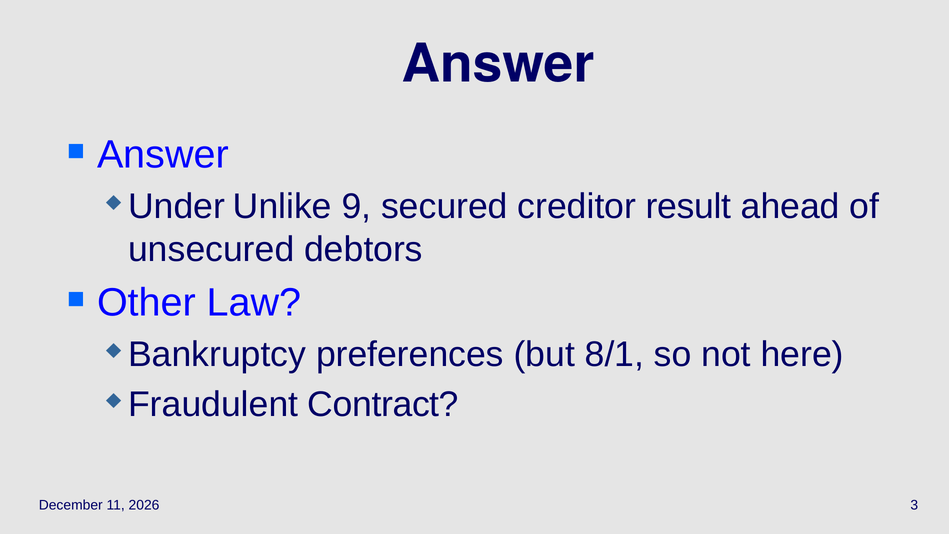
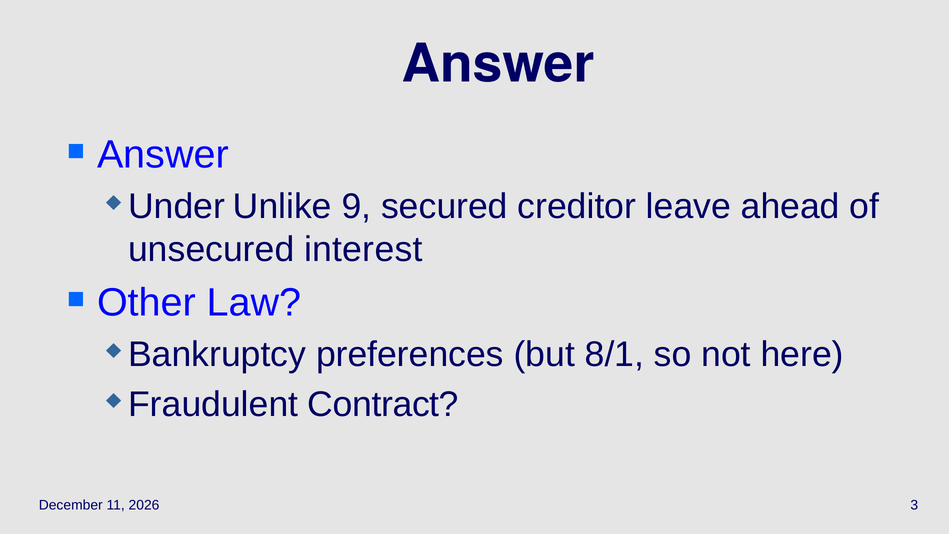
result: result -> leave (688, 207)
debtors: debtors -> interest (363, 249)
